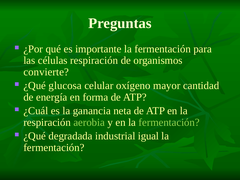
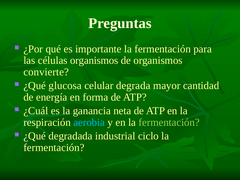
células respiración: respiración -> organismos (94, 60)
oxígeno: oxígeno -> degrada (133, 86)
aerobia colour: light green -> light blue (89, 122)
igual: igual -> ciclo (148, 136)
